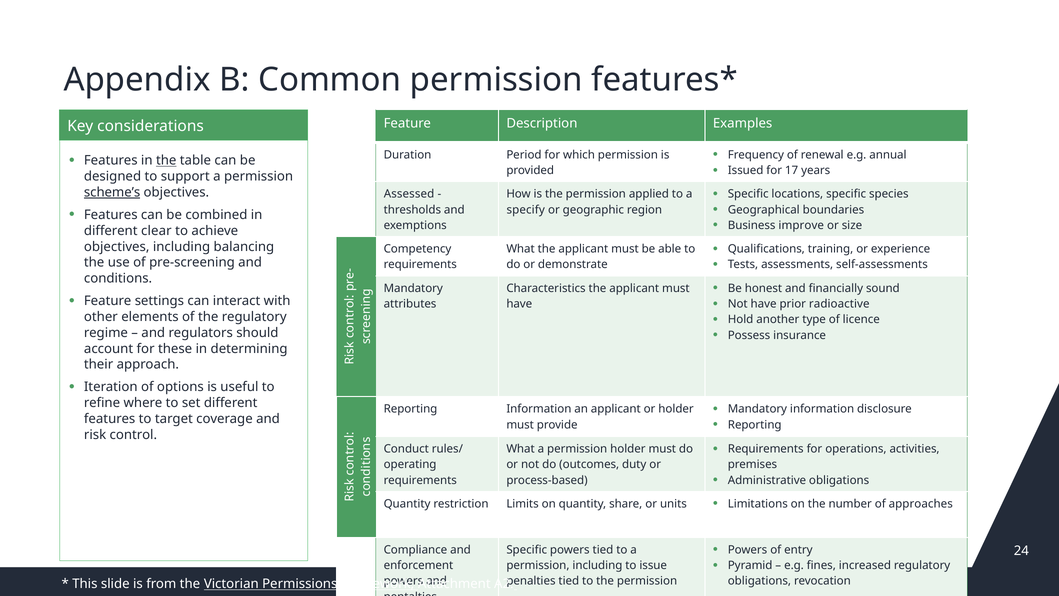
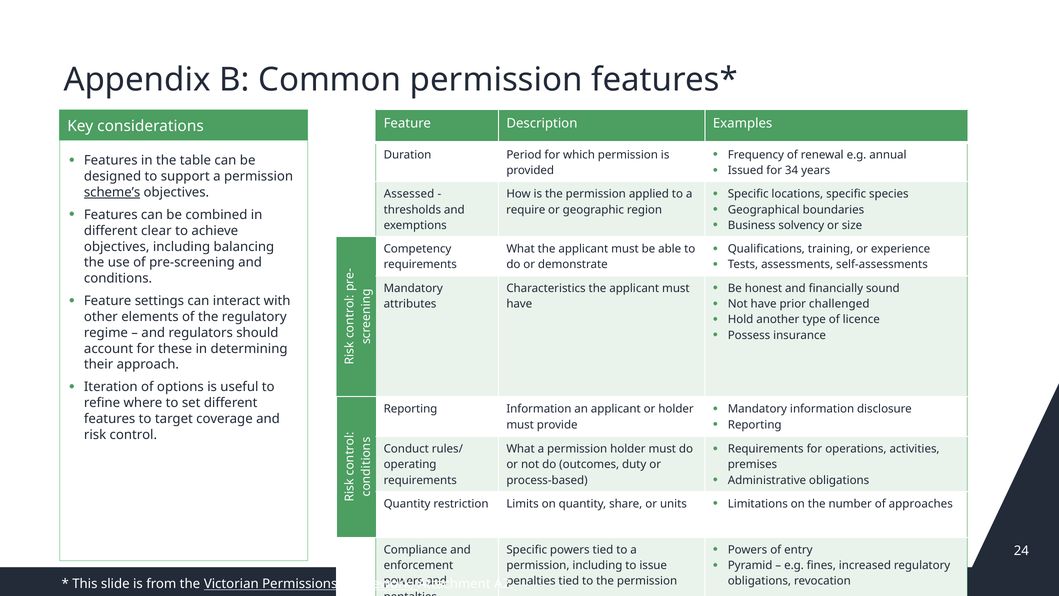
the underline: present -> none (166, 160)
17: 17 -> 34 (792, 170)
specify: specify -> require (526, 210)
improve: improve -> solvency (801, 225)
radioactive: radioactive -> challenged (839, 304)
